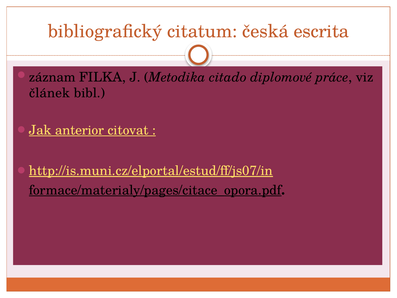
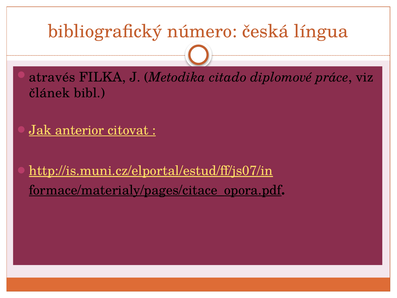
citatum: citatum -> número (202, 31)
escrita: escrita -> língua (321, 31)
záznam: záznam -> através (52, 77)
